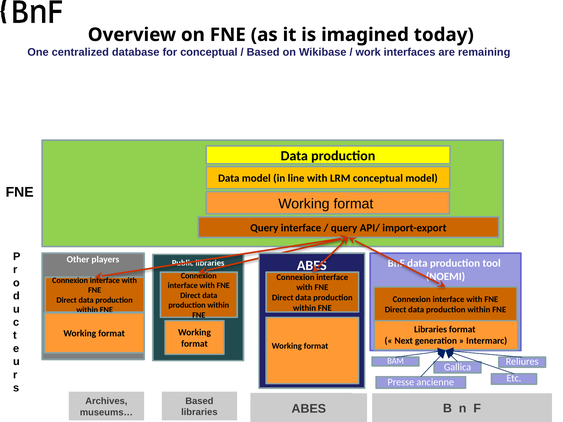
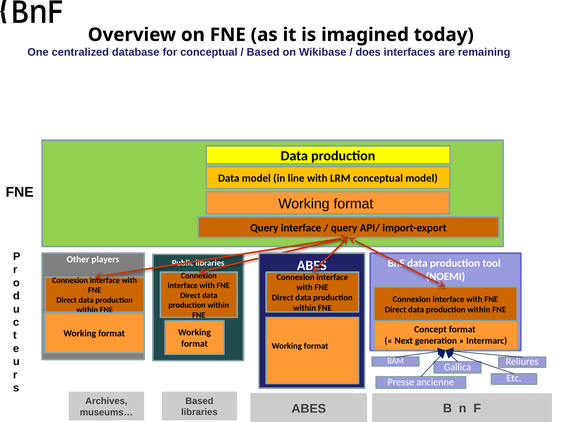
work: work -> does (368, 52)
Libraries: Libraries -> Concept (430, 330)
